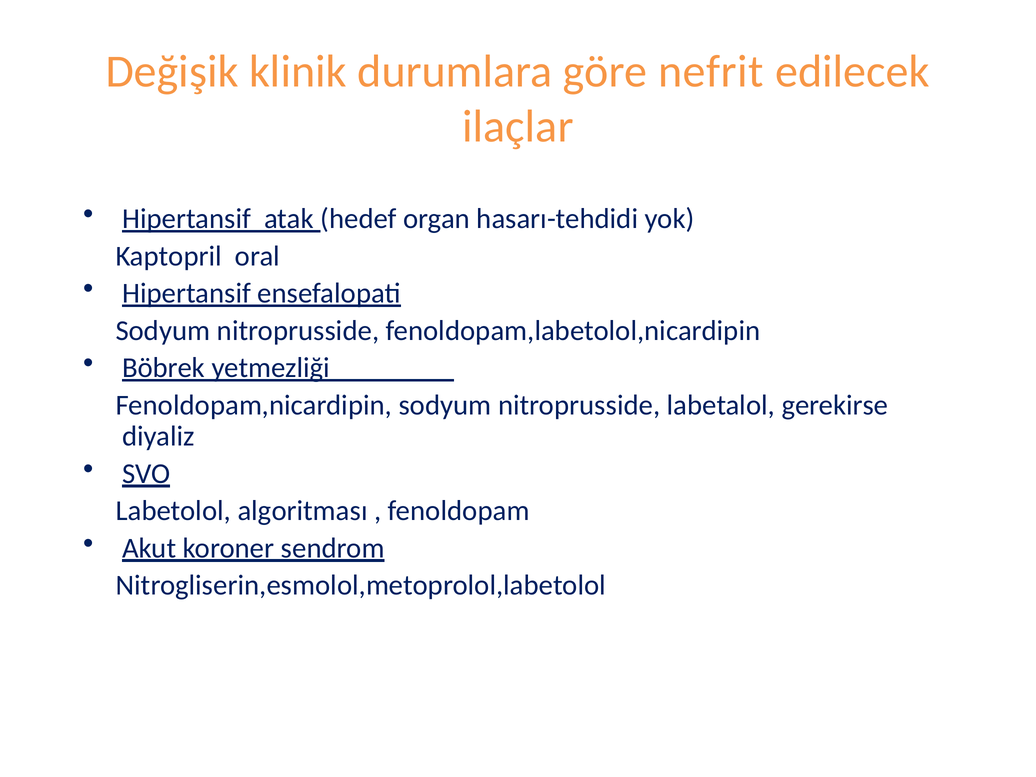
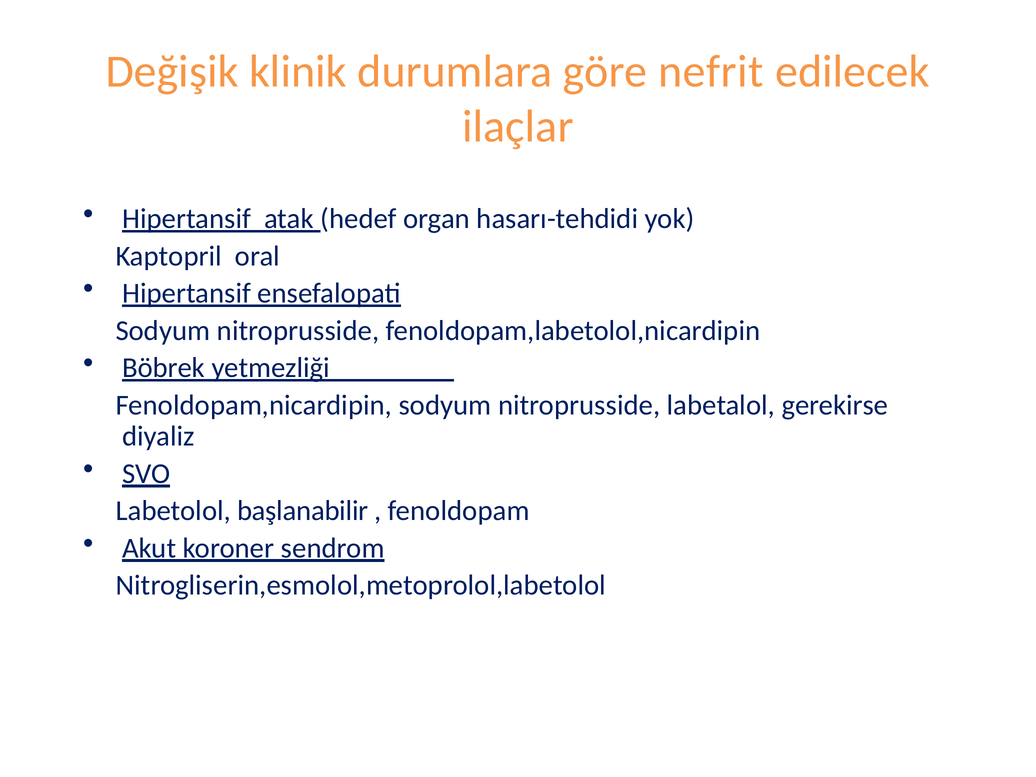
algoritması: algoritması -> başlanabilir (303, 511)
